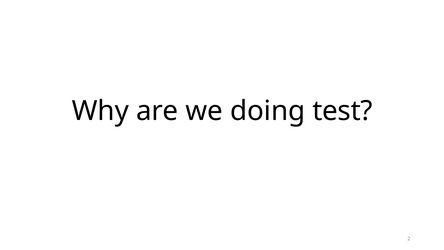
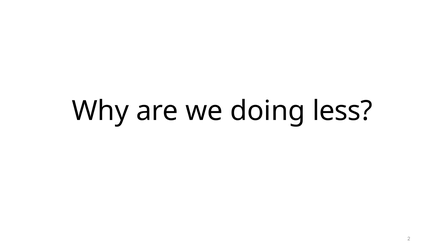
test: test -> less (343, 111)
